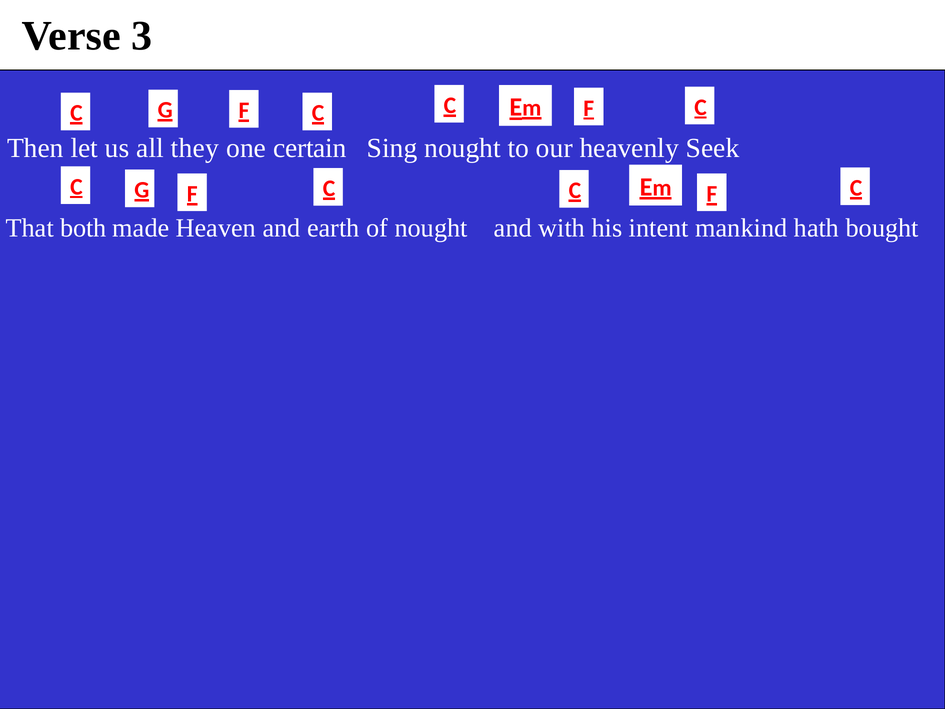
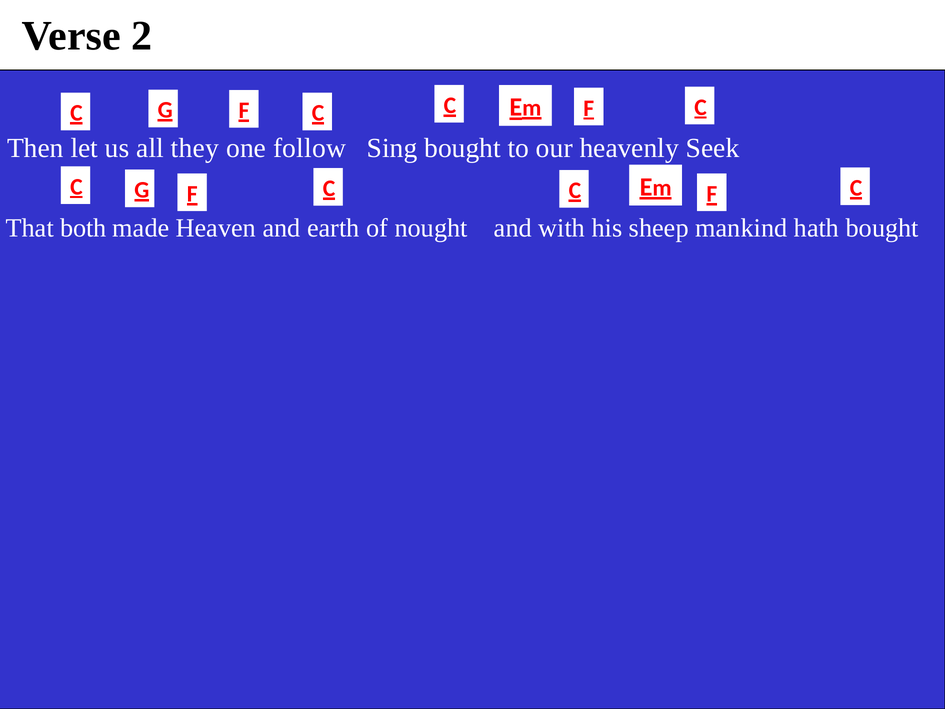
3: 3 -> 2 (142, 36)
certain: certain -> follow (310, 148)
Sing nought: nought -> bought (463, 148)
intent: intent -> sheep (659, 228)
